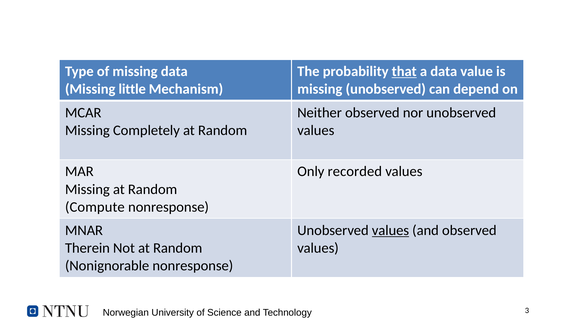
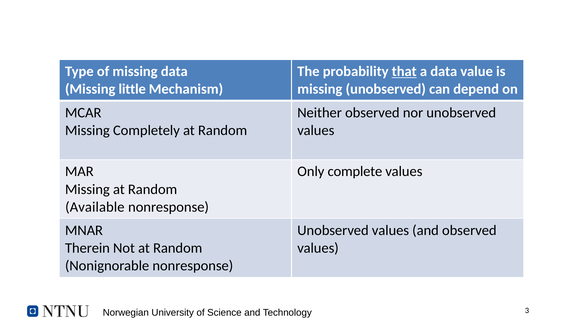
recorded: recorded -> complete (355, 172)
Compute: Compute -> Available (95, 207)
values underline: present -> none (390, 231)
